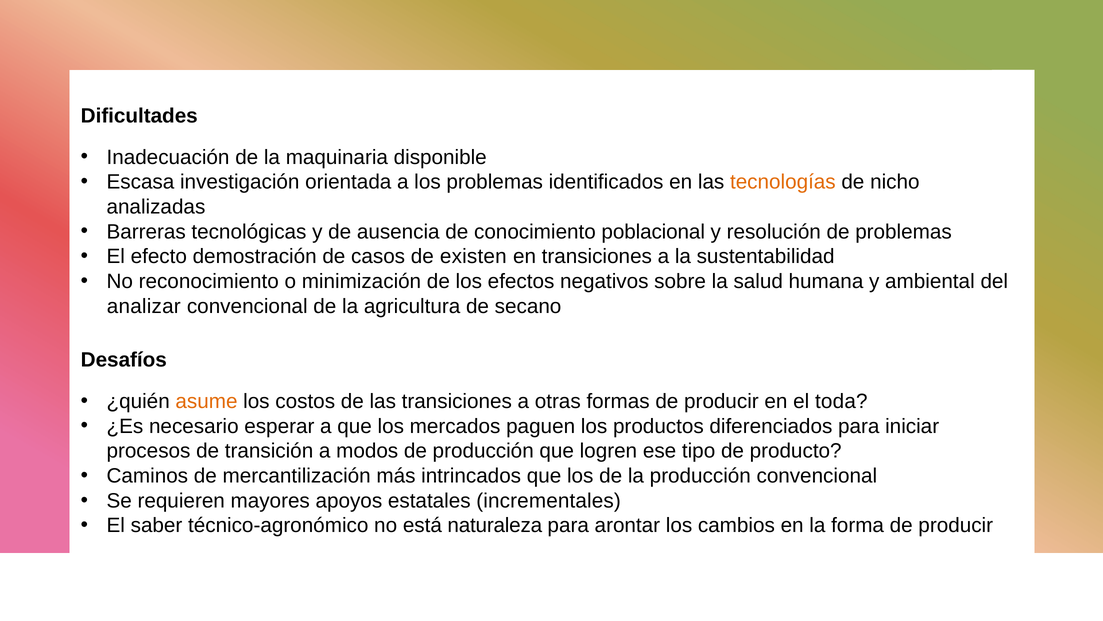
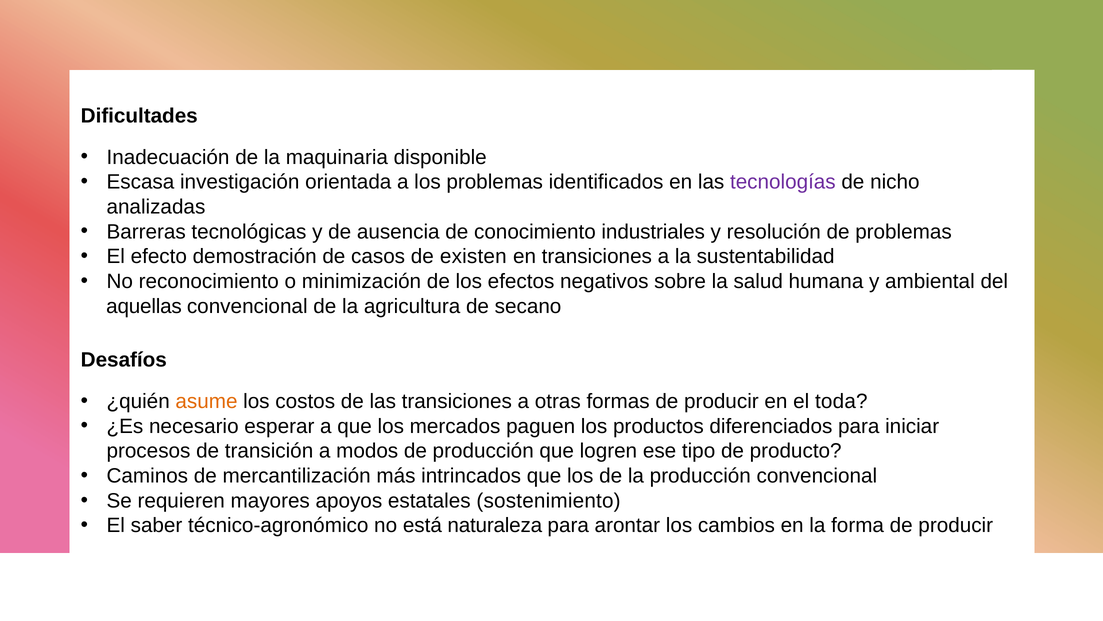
tecnologías colour: orange -> purple (783, 182)
poblacional: poblacional -> industriales (653, 232)
analizar: analizar -> aquellas (144, 306)
incrementales: incrementales -> sostenimiento (549, 500)
